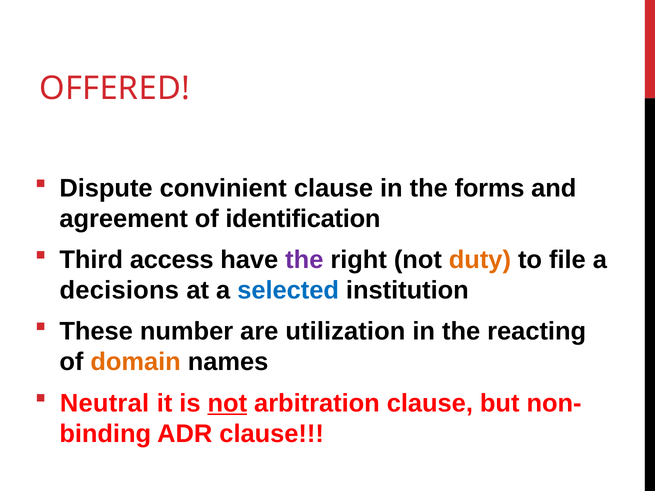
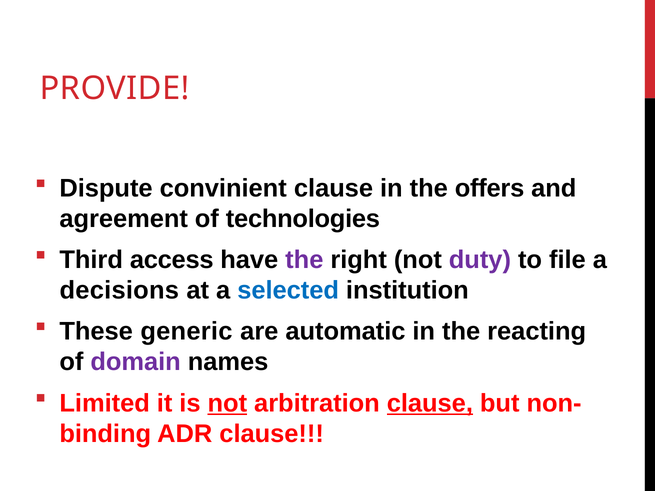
OFFERED: OFFERED -> PROVIDE (115, 89)
forms: forms -> offers (490, 189)
identification: identification -> technologies (303, 219)
duty colour: orange -> purple (480, 260)
number: number -> generic (186, 332)
utilization: utilization -> automatic (345, 332)
domain colour: orange -> purple (136, 362)
Neutral: Neutral -> Limited (105, 403)
clause underline: none -> present (430, 403)
